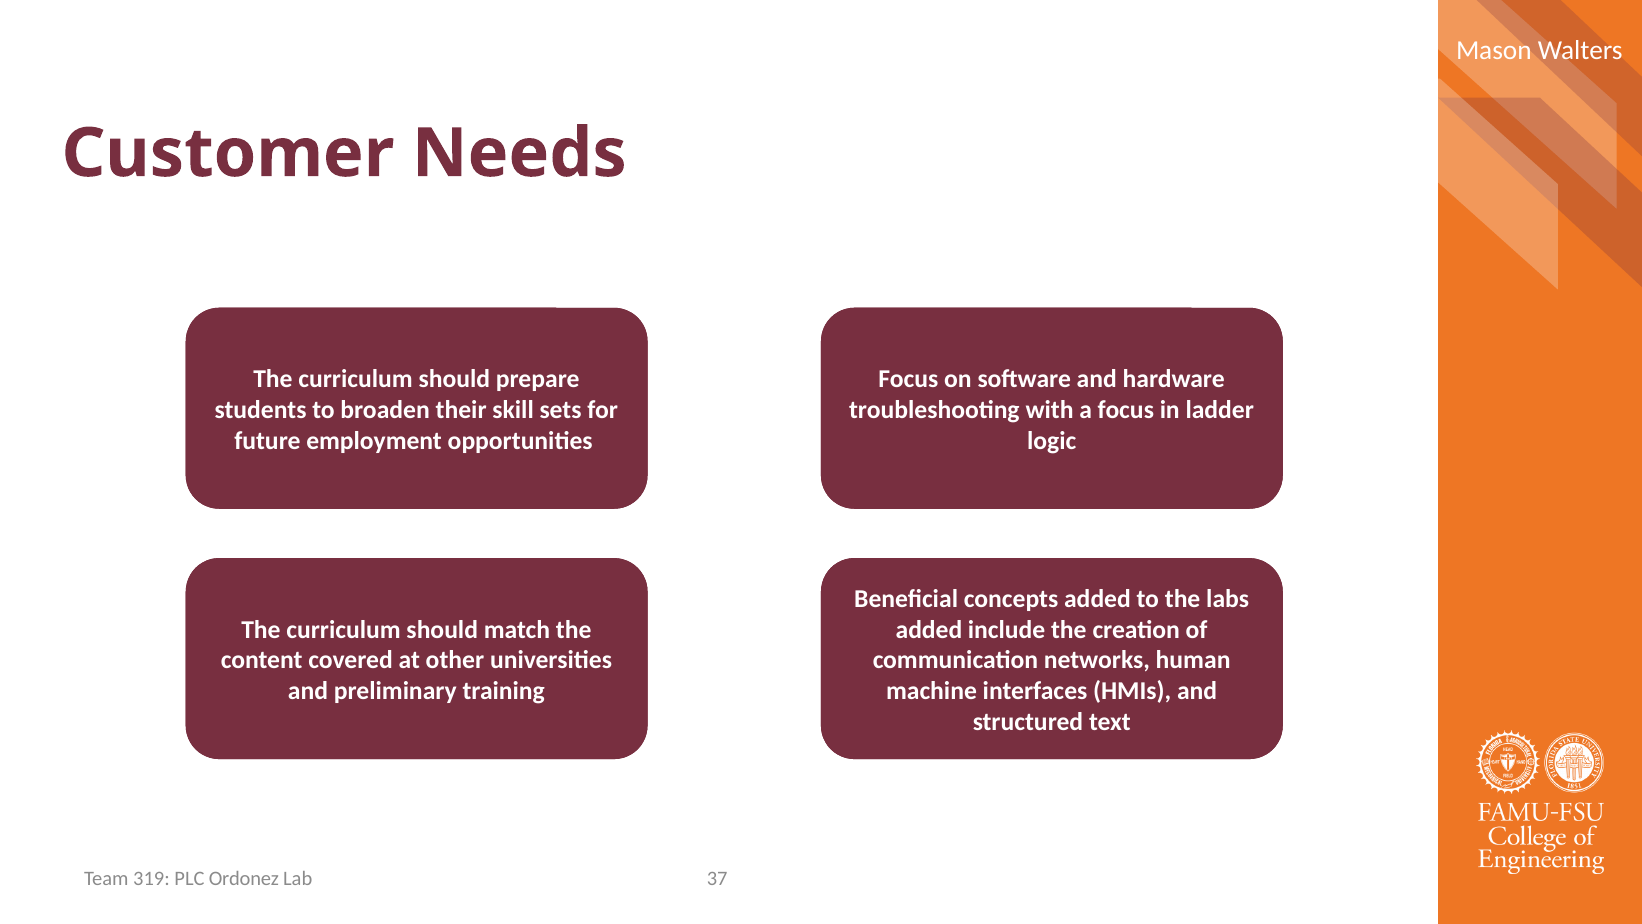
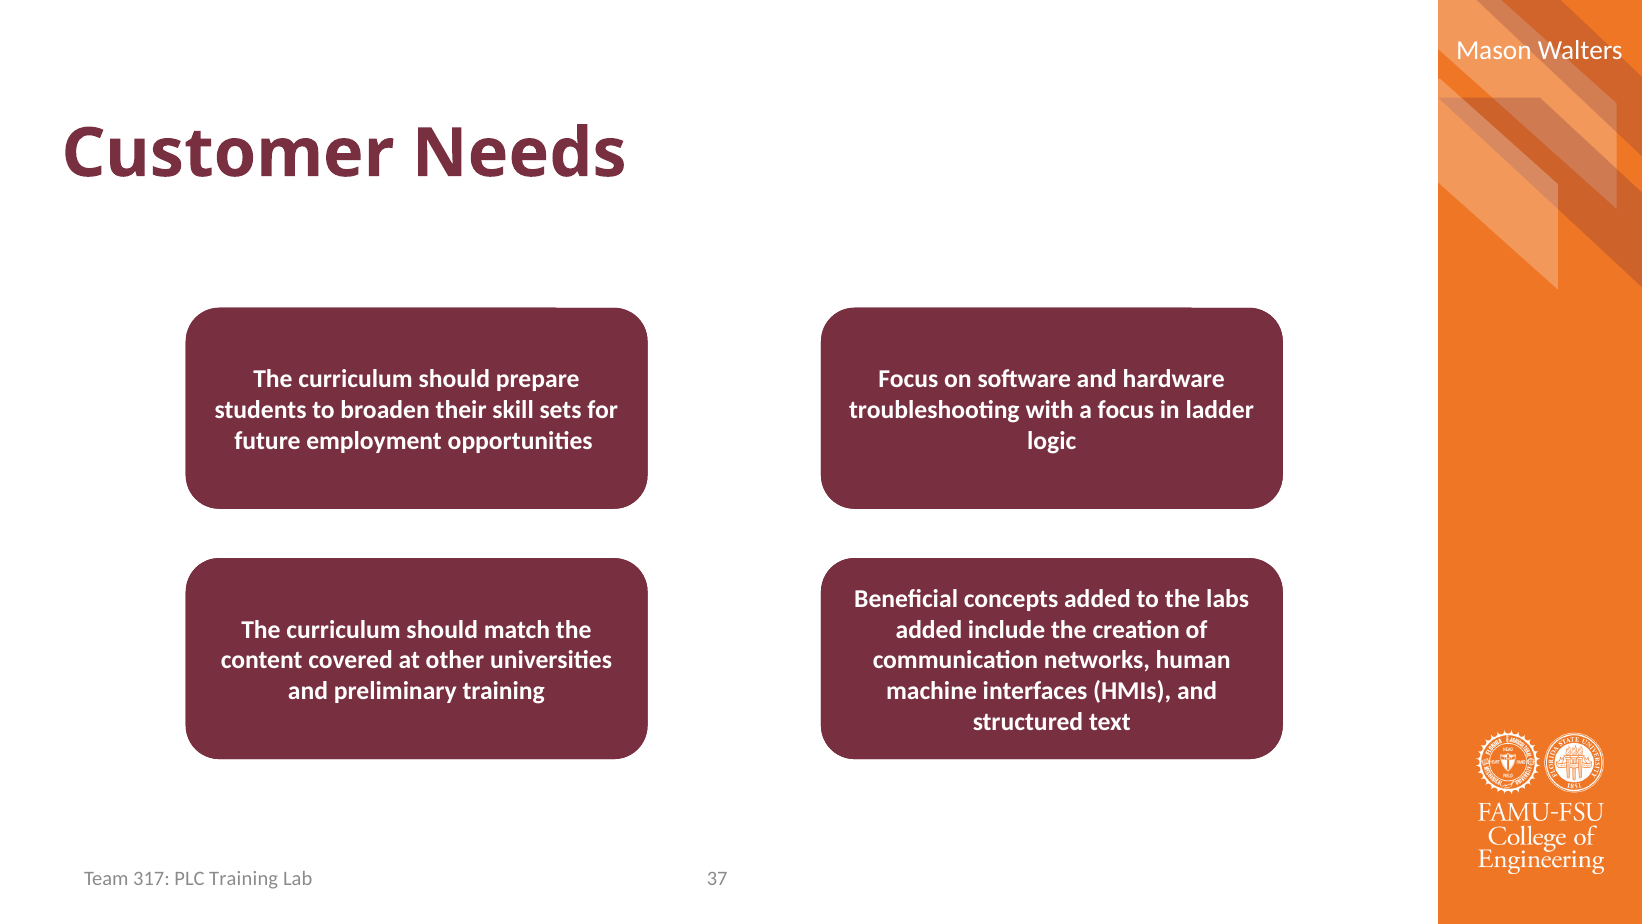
319: 319 -> 317 (152, 879)
PLC Ordonez: Ordonez -> Training (244, 879)
